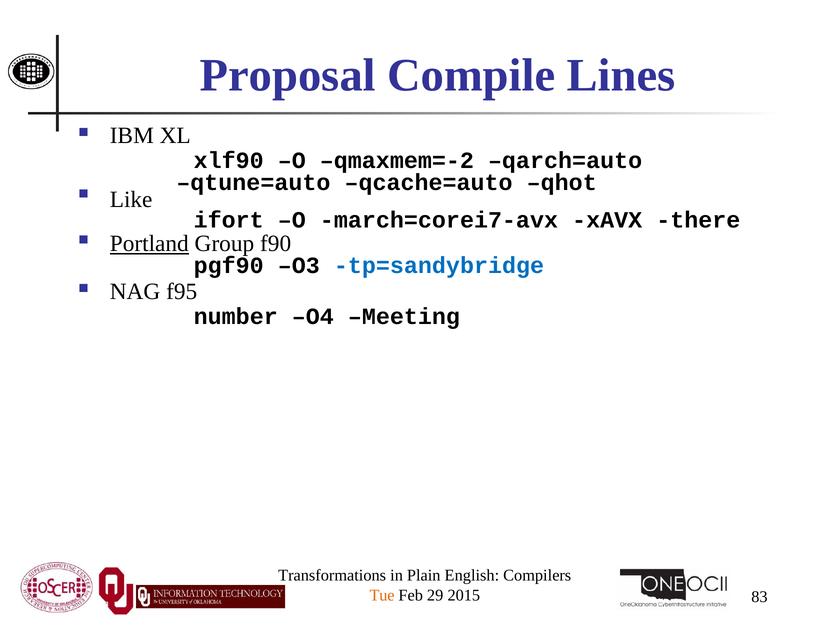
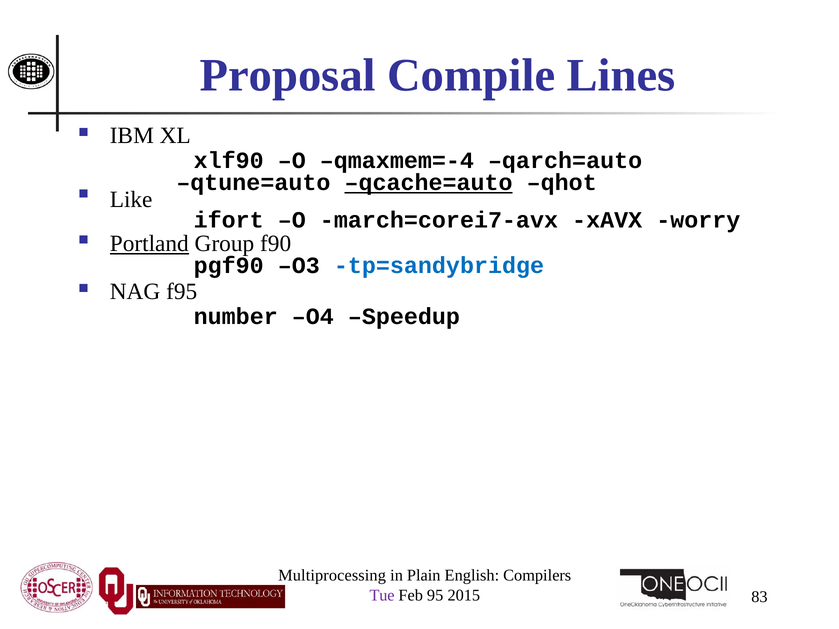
qmaxmem=-2: qmaxmem=-2 -> qmaxmem=-4 (397, 161)
qcache=auto underline: none -> present (429, 183)
there: there -> worry (698, 220)
Meeting: Meeting -> Speedup (404, 317)
Transformations: Transformations -> Multiprocessing (332, 576)
Tue colour: orange -> purple (382, 595)
29: 29 -> 95 (435, 595)
